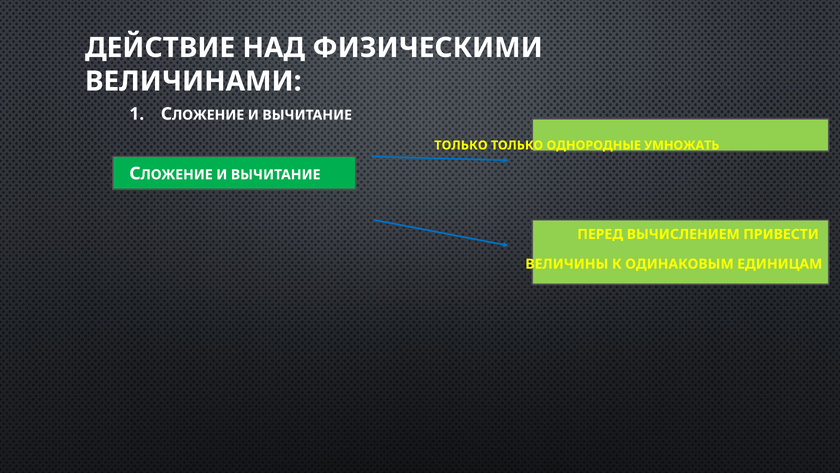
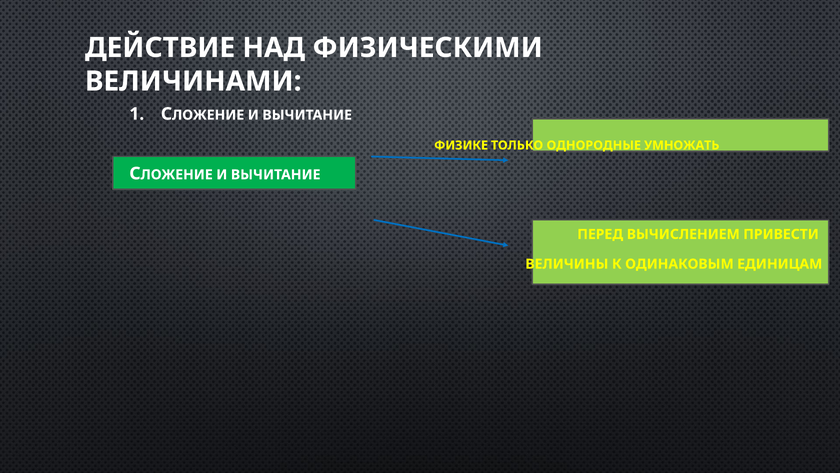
ТОЛЬКО: ТОЛЬКО -> ФИЗИКЕ (461, 145)
